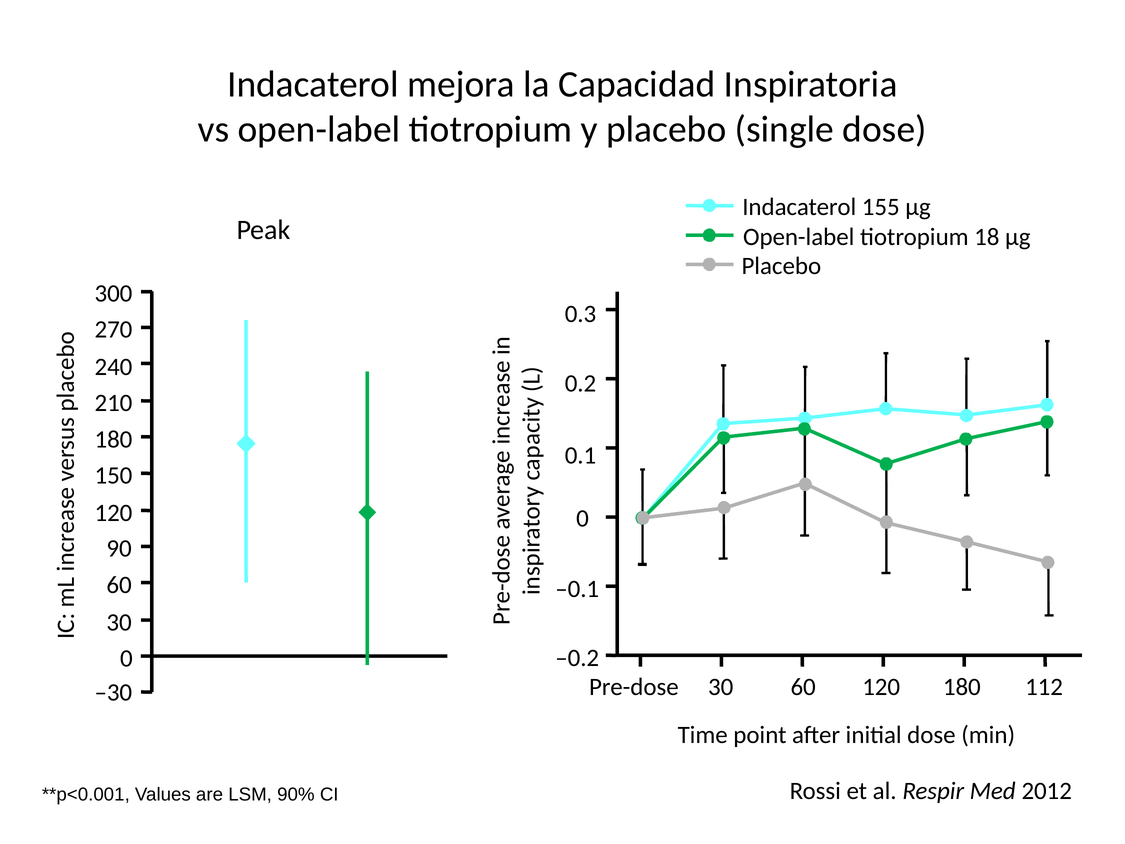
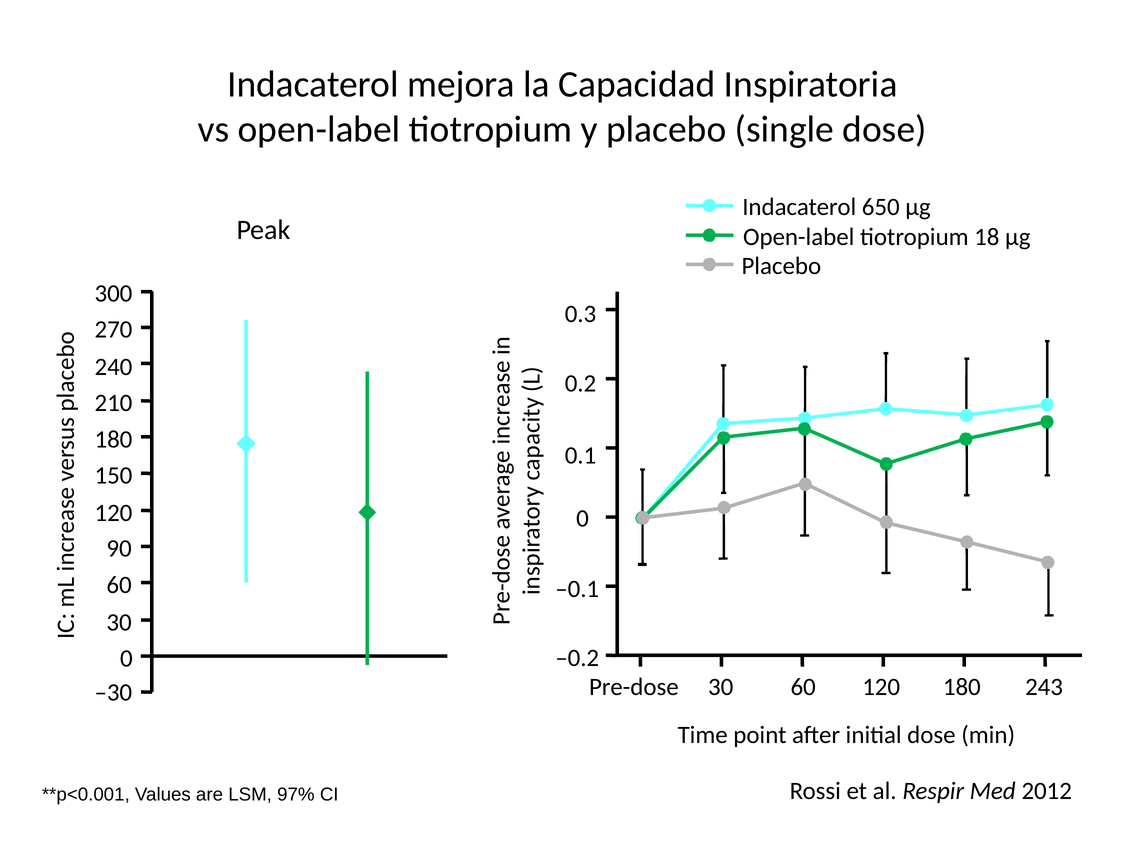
155: 155 -> 650 (881, 207)
112: 112 -> 243 (1044, 687)
90%: 90% -> 97% (296, 794)
